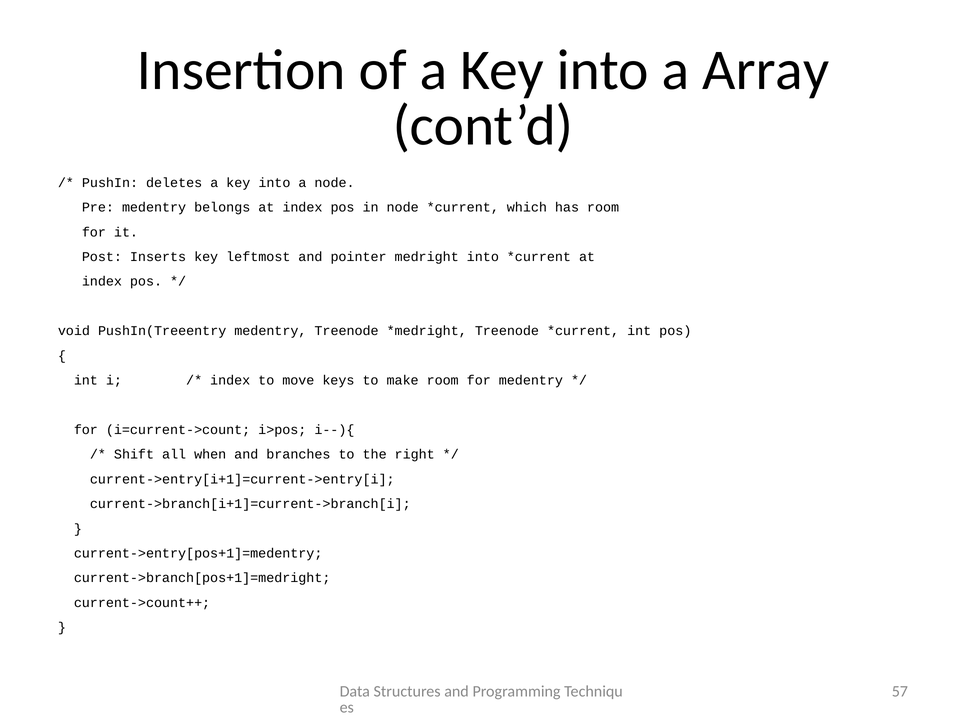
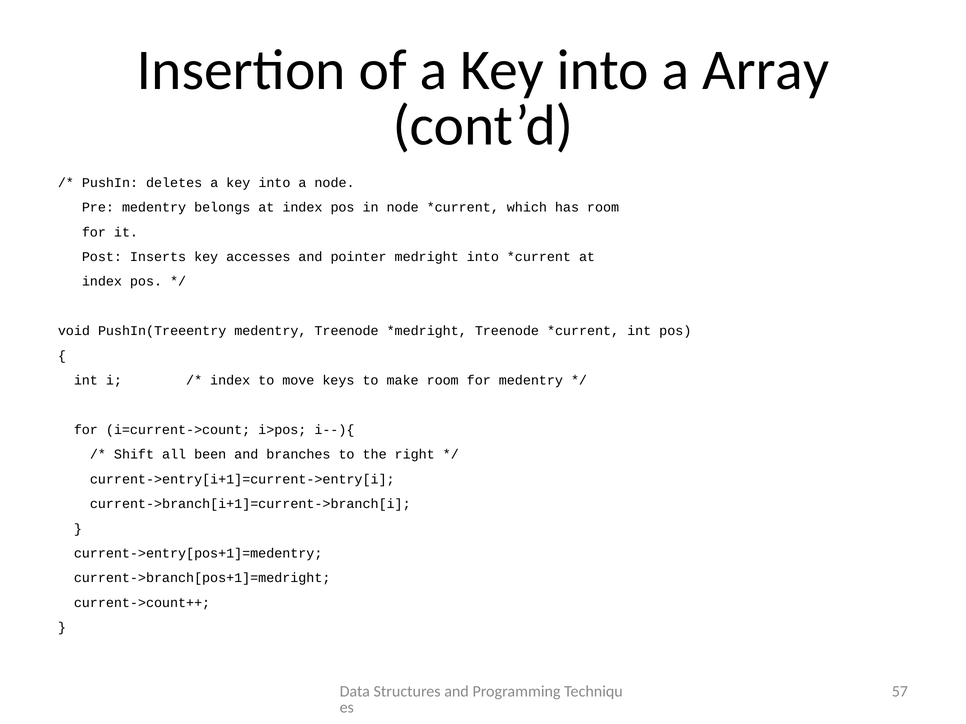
leftmost: leftmost -> accesses (258, 257)
when: when -> been (210, 455)
